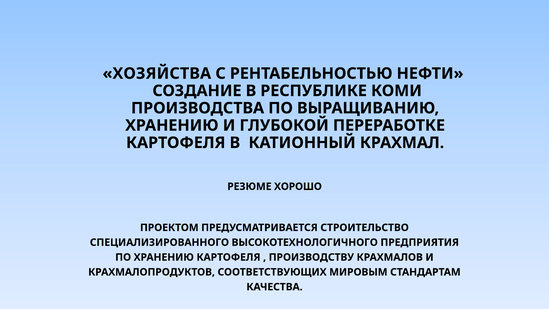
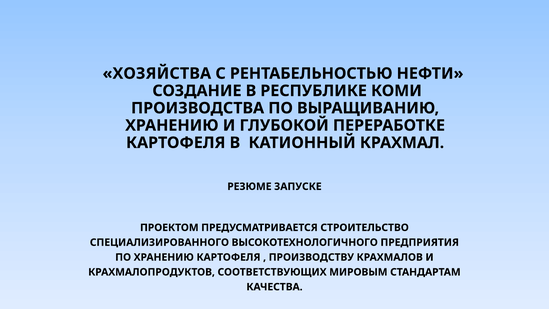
ХОРОШО: ХОРОШО -> ЗАПУСКЕ (298, 186)
